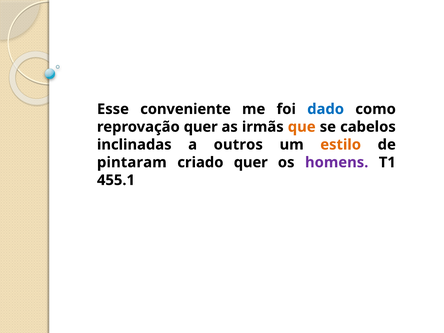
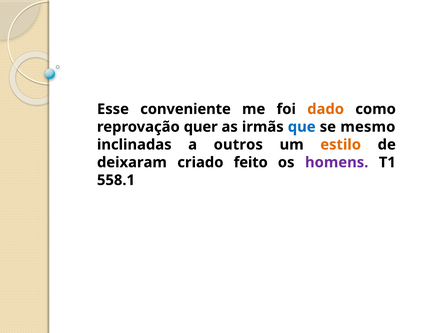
dado colour: blue -> orange (326, 109)
que colour: orange -> blue (302, 127)
cabelos: cabelos -> mesmo (368, 127)
pintaram: pintaram -> deixaram (132, 162)
criado quer: quer -> feito (251, 162)
455.1: 455.1 -> 558.1 (116, 180)
